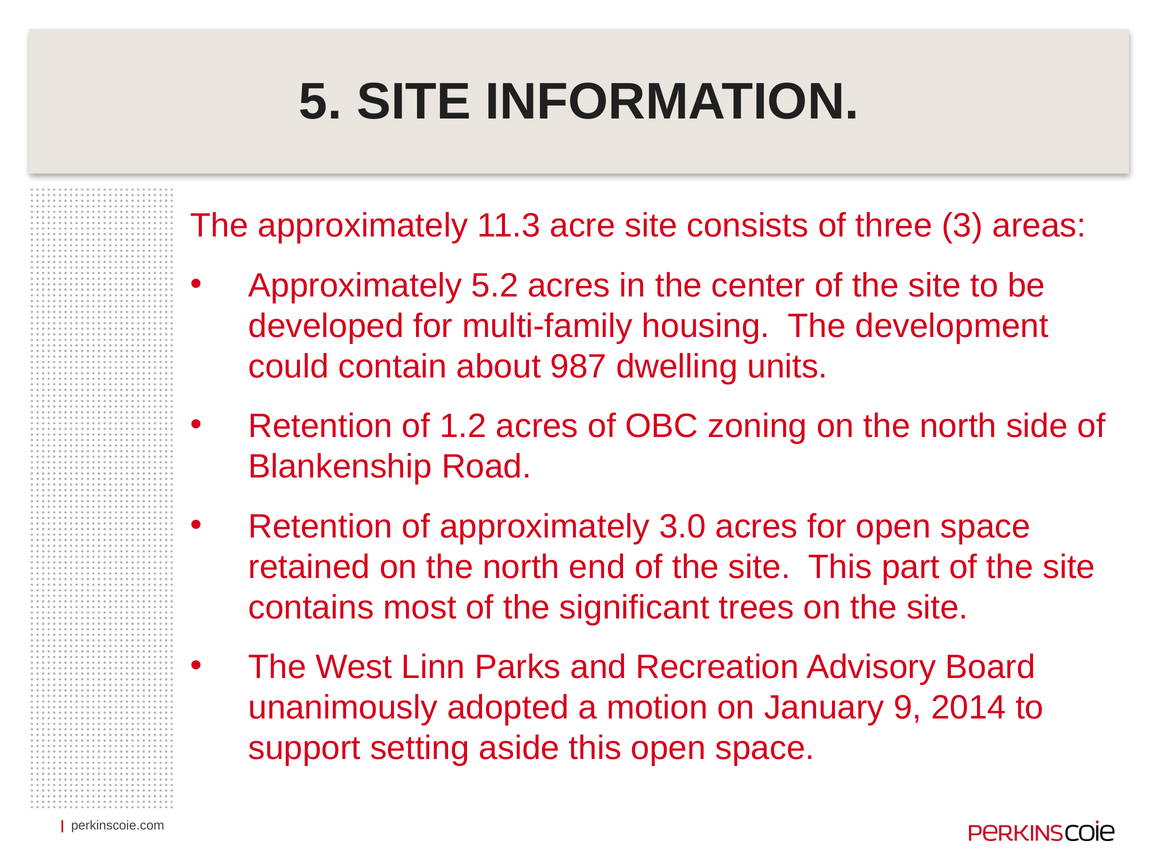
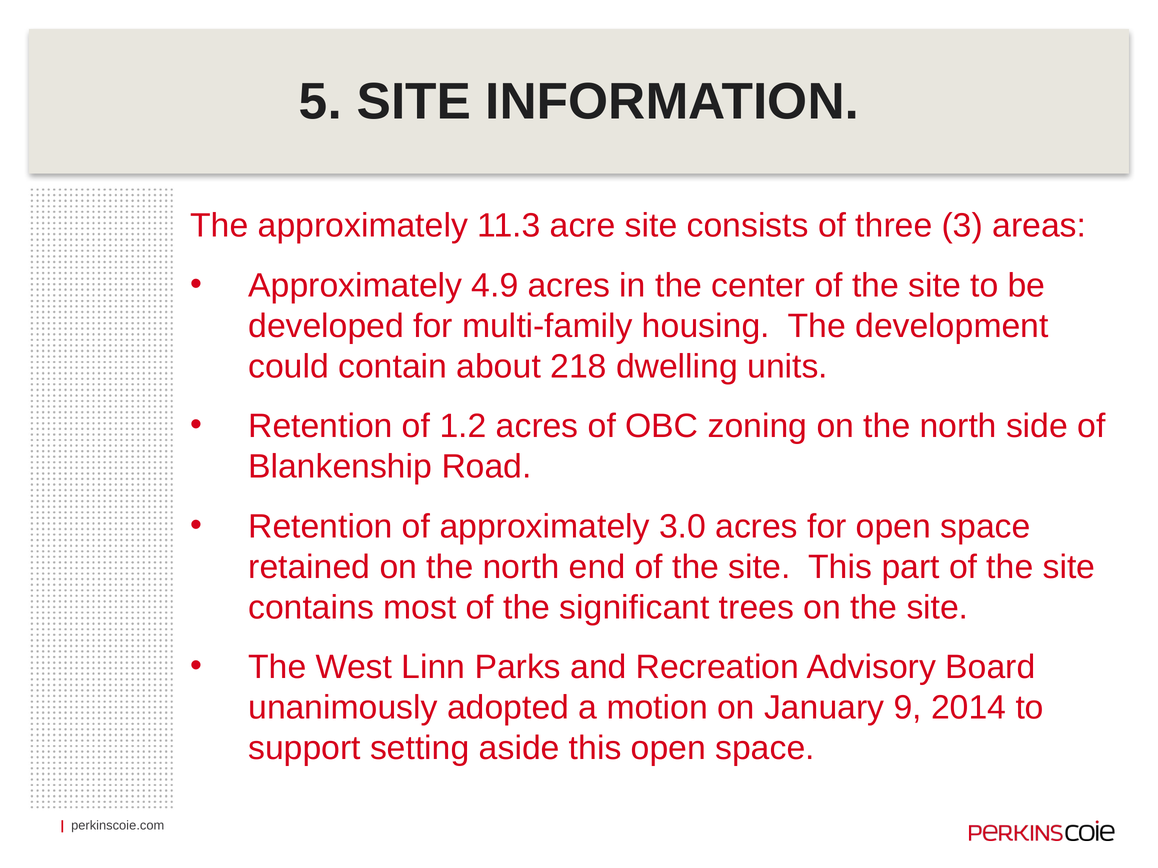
5.2: 5.2 -> 4.9 (495, 286)
987: 987 -> 218 (578, 367)
